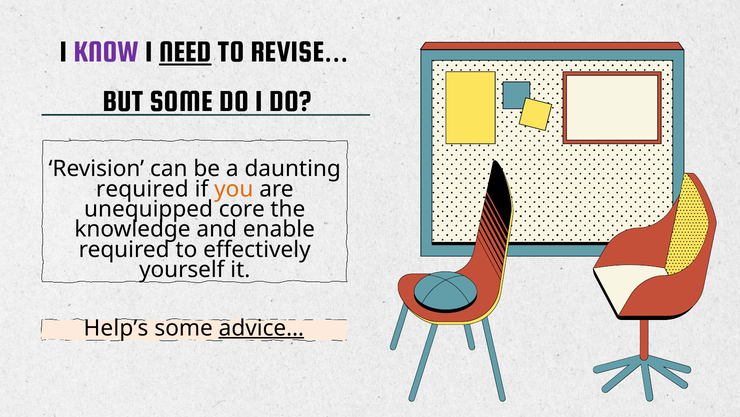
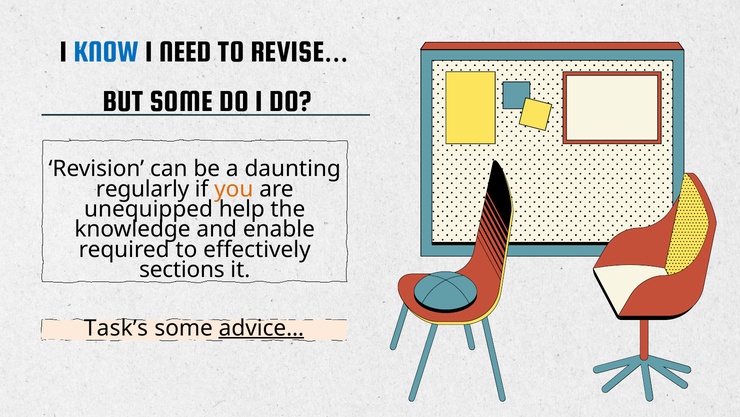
KNOW colour: purple -> blue (106, 51)
NEED underline: present -> none (185, 51)
required: required -> regularly (142, 189)
core: core -> help (242, 209)
yourself: yourself -> sections (182, 269)
Help’s: Help’s -> Task’s (116, 328)
